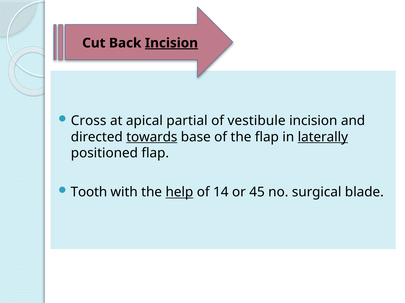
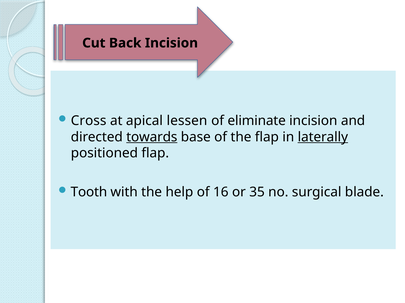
Incision underline: present -> none (171, 43)
partial: partial -> lessen (187, 121)
vestibule: vestibule -> eliminate (257, 121)
help underline: present -> none (179, 193)
14: 14 -> 16 (221, 193)
45: 45 -> 35 (257, 193)
